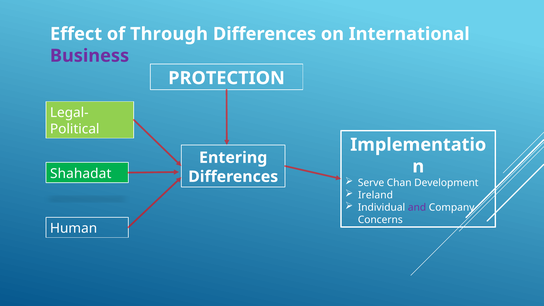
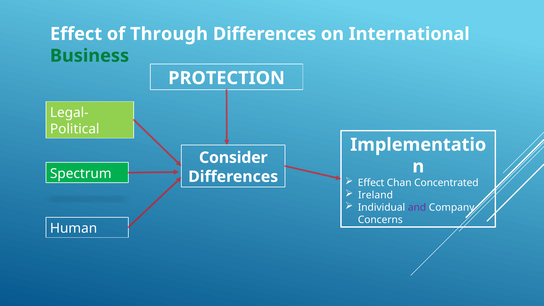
Business colour: purple -> green (90, 56)
Entering: Entering -> Consider (233, 158)
Shahadat: Shahadat -> Spectrum (81, 174)
Serve: Serve -> Effect (371, 183)
Development: Development -> Concentrated (446, 183)
